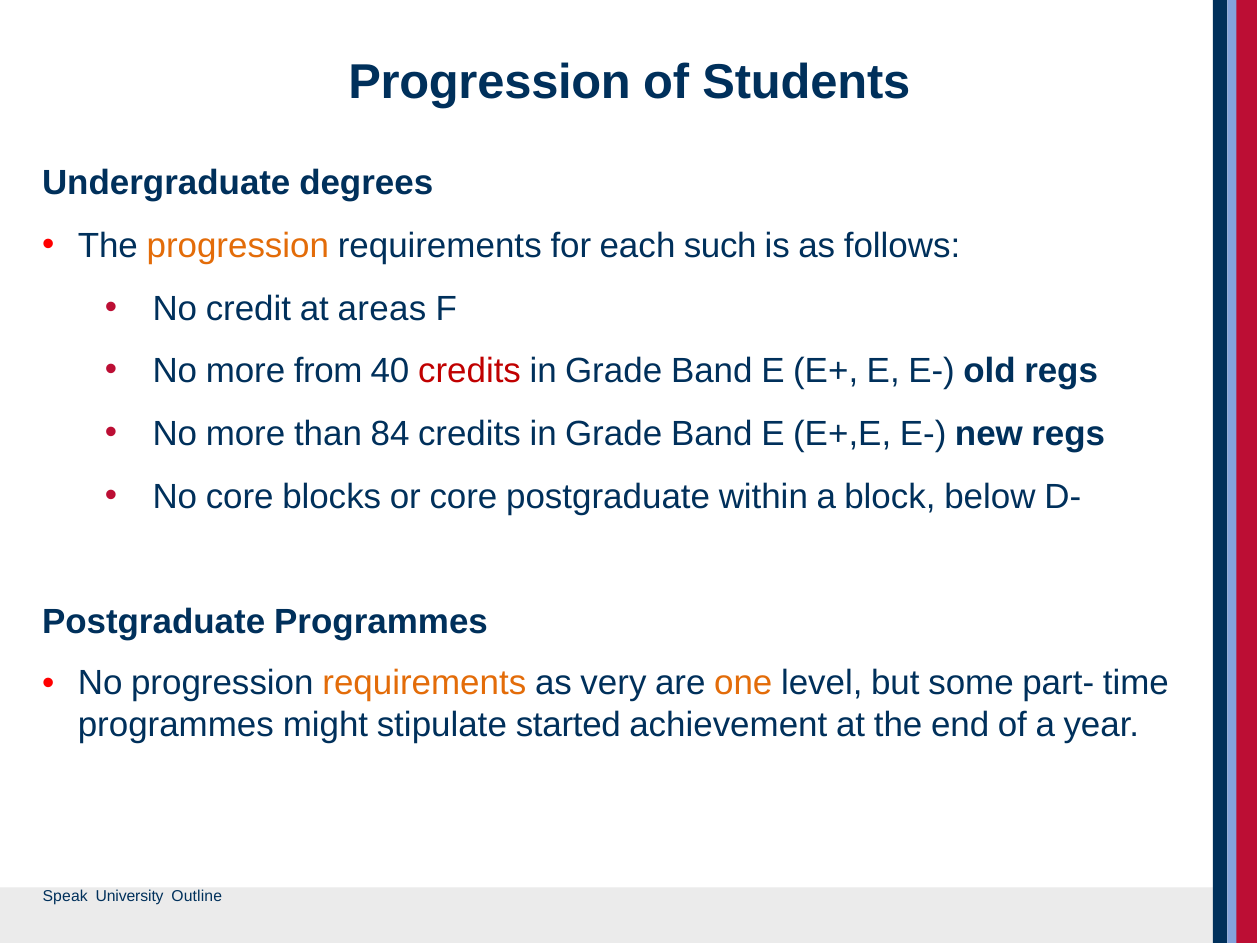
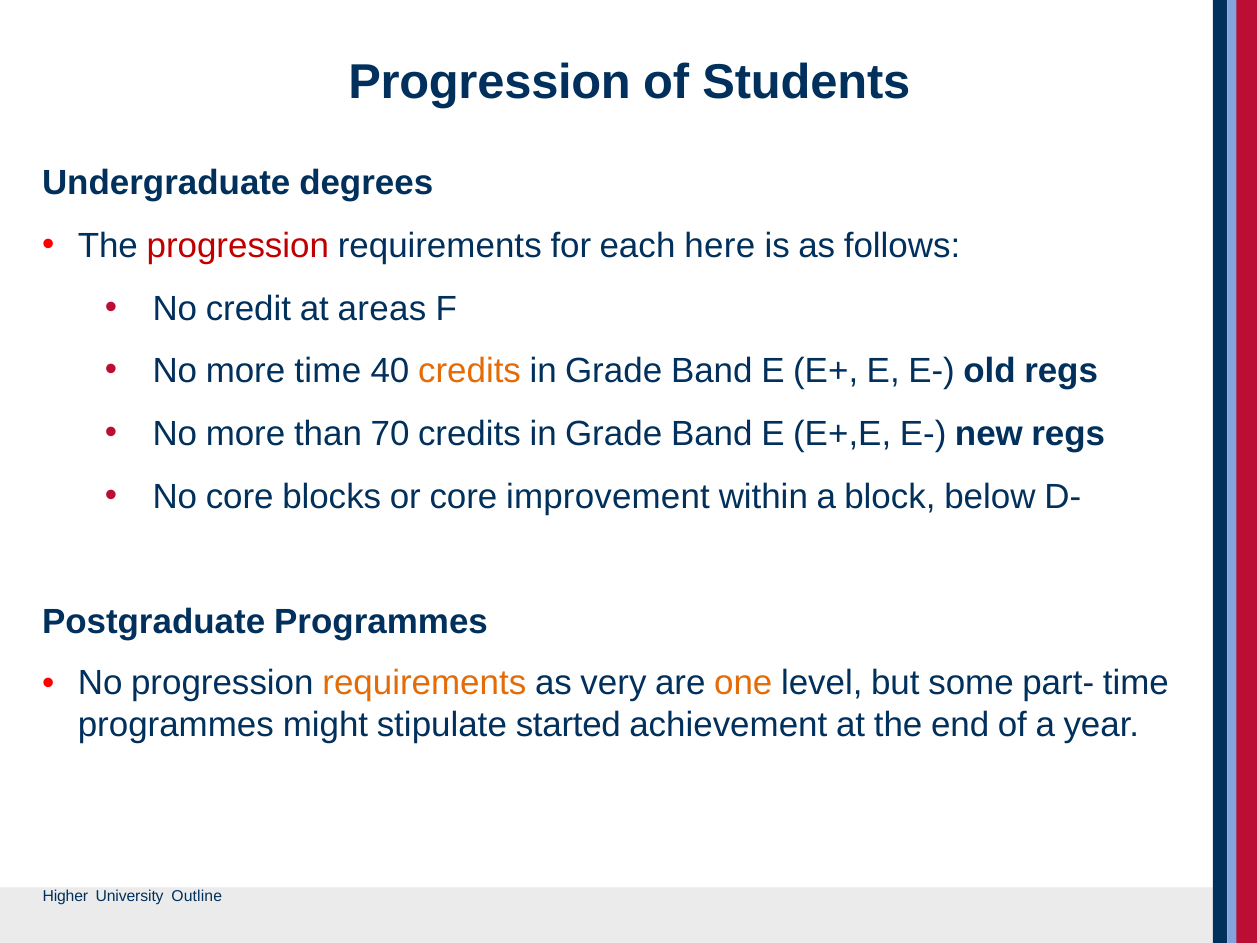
progression colour: orange -> red (238, 246)
such: such -> here (720, 246)
more from: from -> time (328, 371)
credits colour: red -> orange (470, 371)
84: 84 -> 70 (390, 434)
core postgraduate: postgraduate -> improvement (608, 497)
Speak: Speak -> Higher (65, 896)
